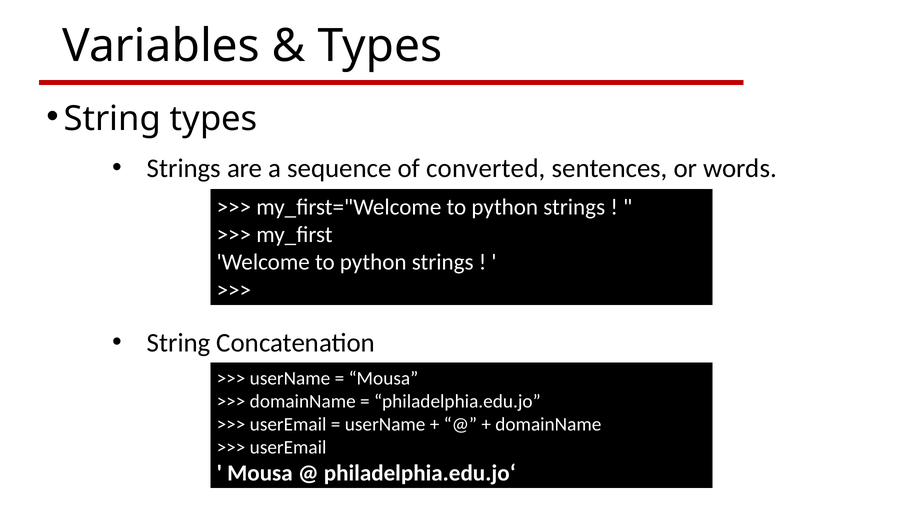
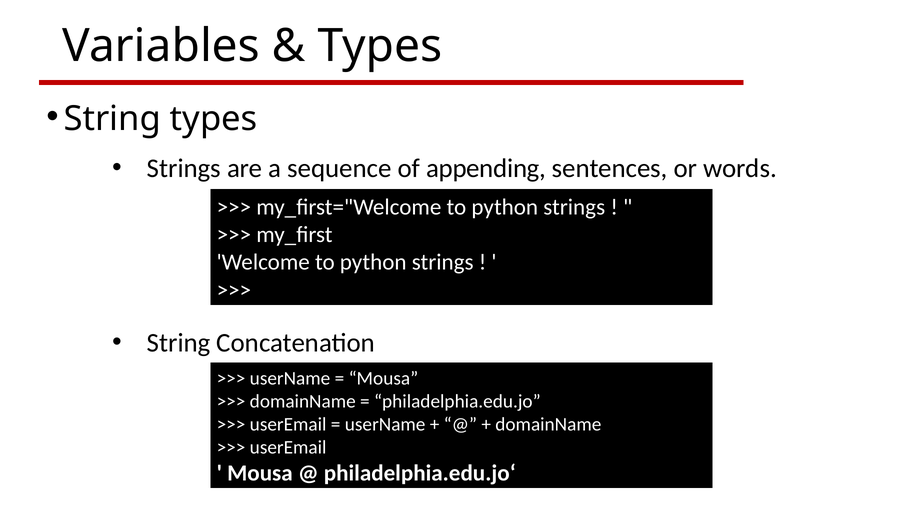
converted: converted -> appending (486, 168)
